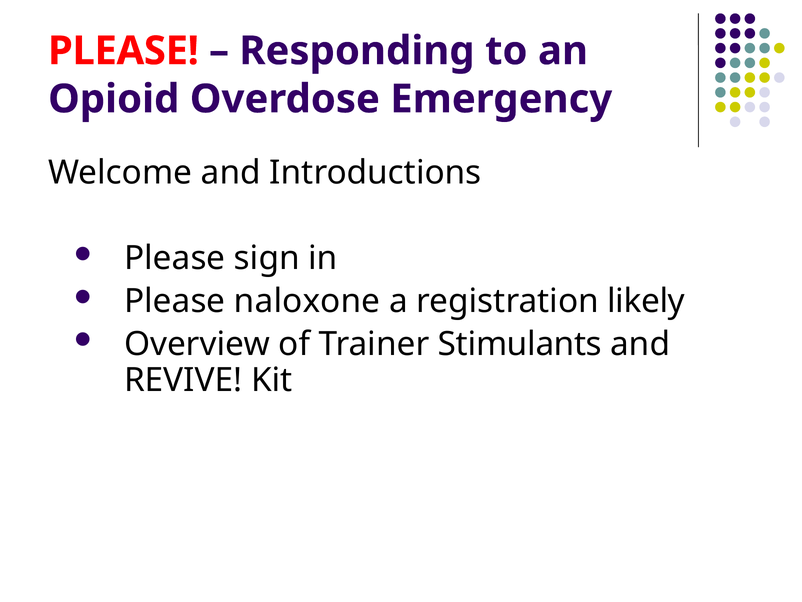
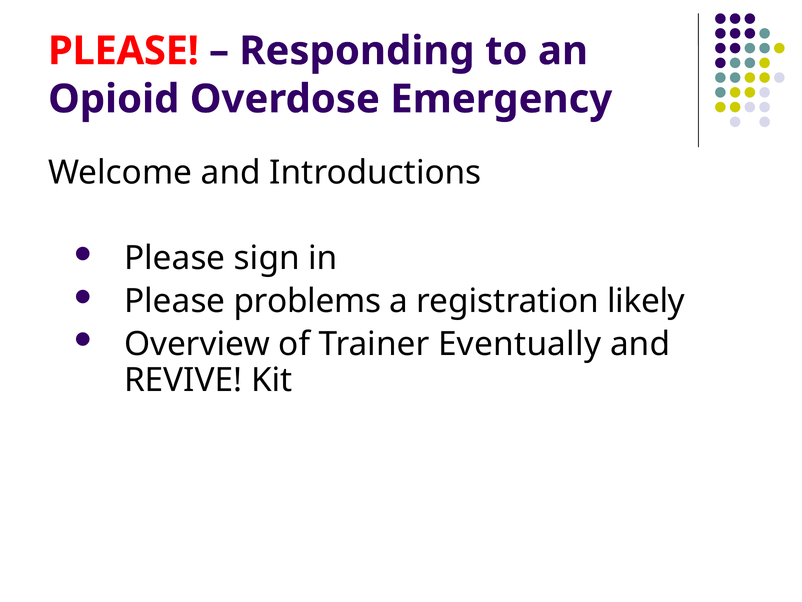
naloxone: naloxone -> problems (307, 301)
Stimulants: Stimulants -> Eventually (520, 344)
